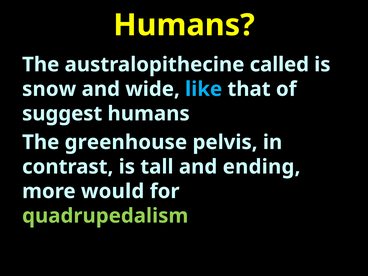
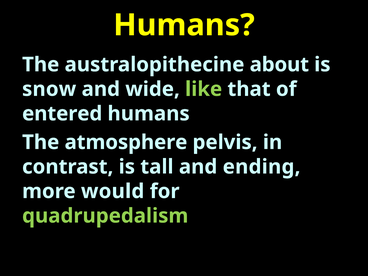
called: called -> about (279, 65)
like colour: light blue -> light green (204, 89)
suggest: suggest -> entered (62, 114)
greenhouse: greenhouse -> atmosphere (126, 142)
